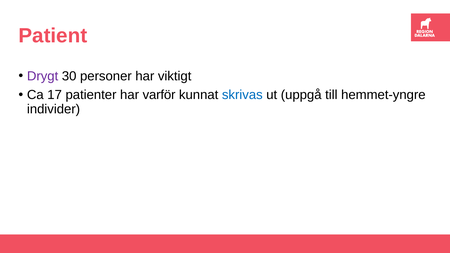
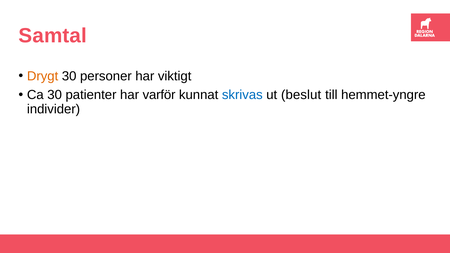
Patient: Patient -> Samtal (53, 36)
Drygt colour: purple -> orange (43, 76)
Ca 17: 17 -> 30 (55, 95)
uppgå: uppgå -> beslut (301, 95)
